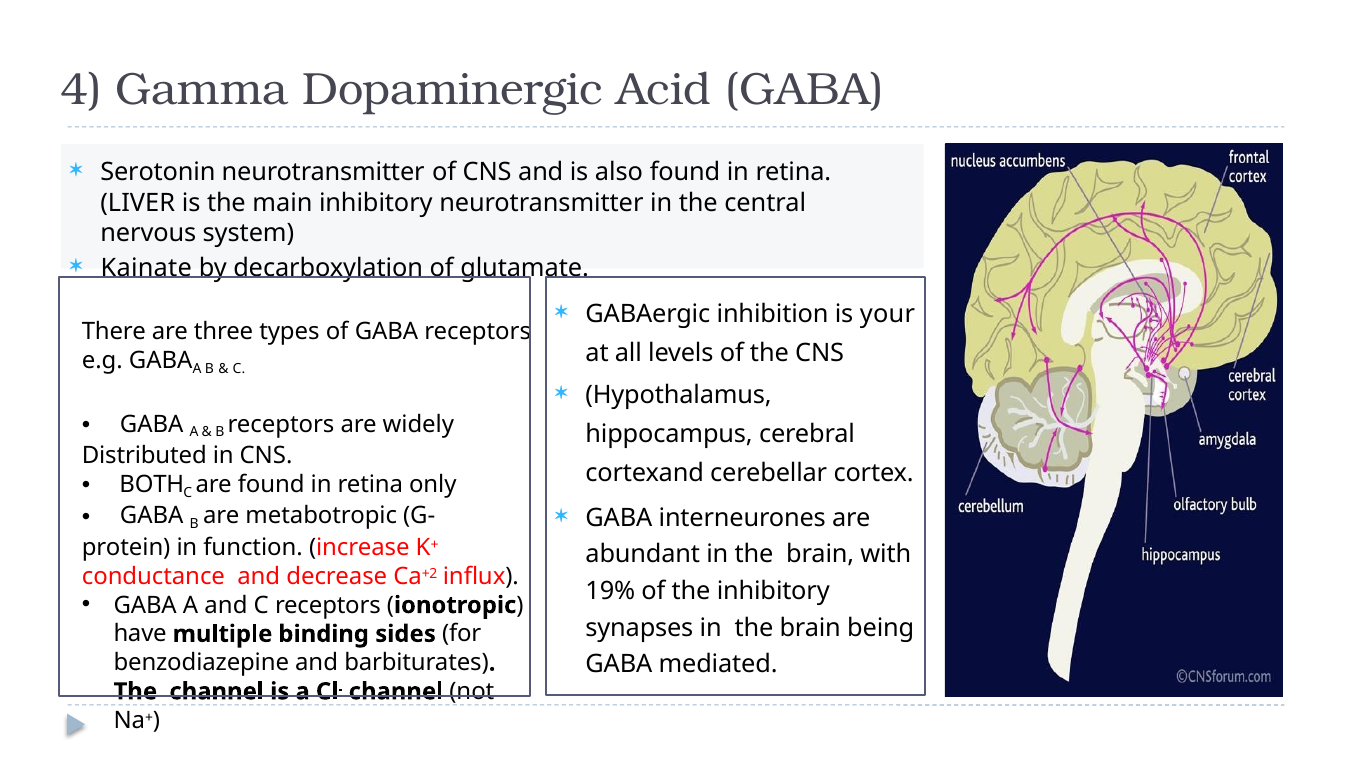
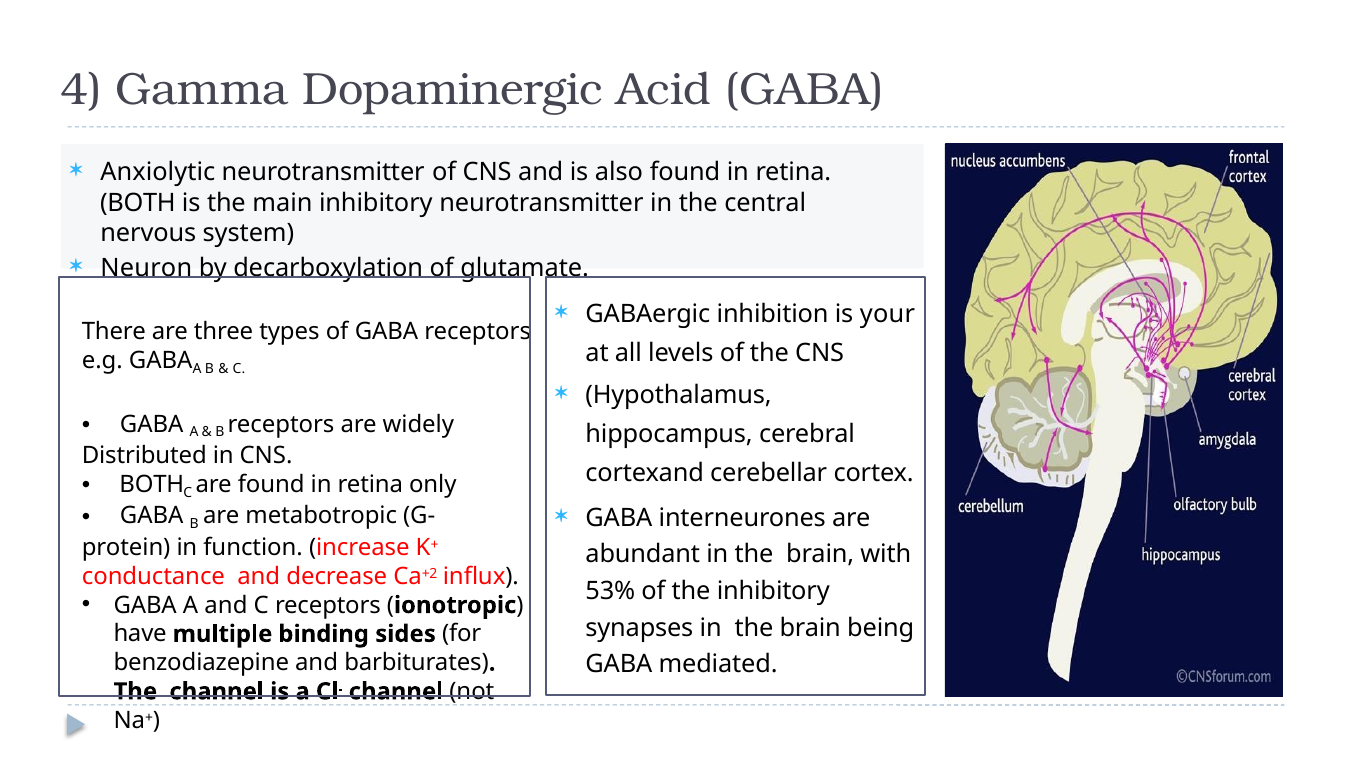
Serotonin: Serotonin -> Anxiolytic (158, 172)
LIVER: LIVER -> BOTH (138, 203)
Kainate: Kainate -> Neuron (146, 268)
19%: 19% -> 53% (610, 591)
